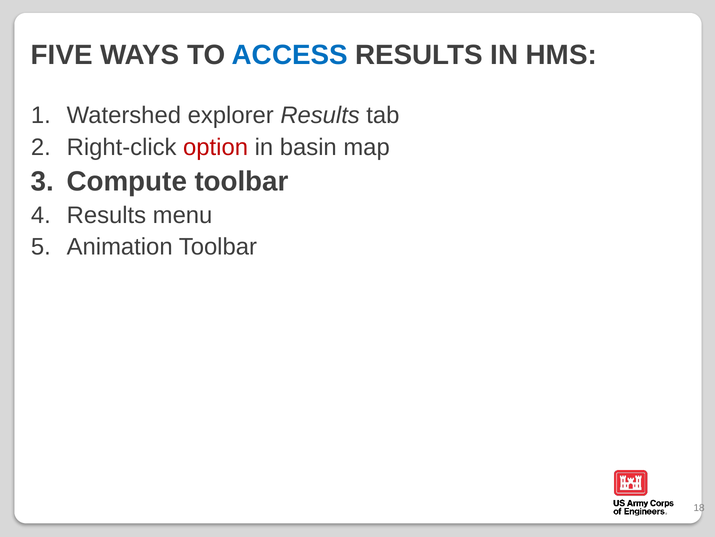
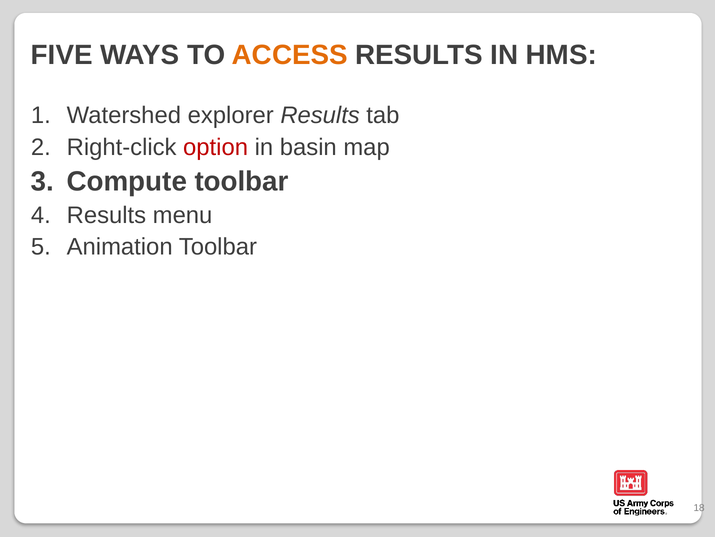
ACCESS colour: blue -> orange (290, 55)
